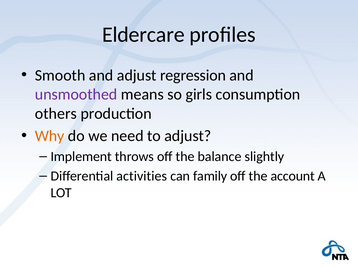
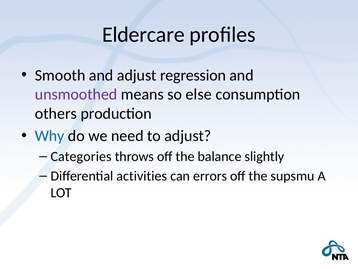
girls: girls -> else (199, 94)
Why colour: orange -> blue (50, 136)
Implement: Implement -> Categories (81, 156)
family: family -> errors (210, 176)
account: account -> supsmu (293, 176)
